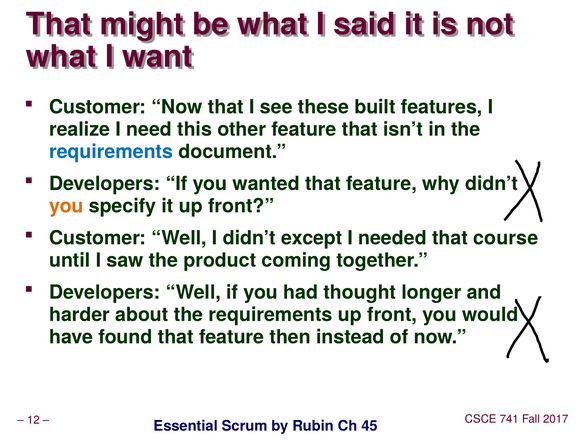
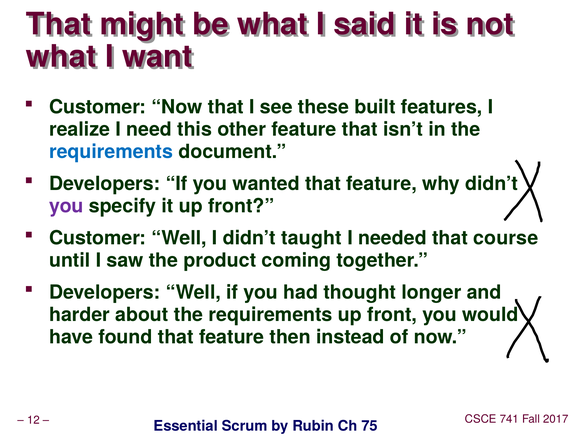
you colour: orange -> purple (66, 206)
except: except -> taught (311, 238)
45: 45 -> 75 (370, 426)
